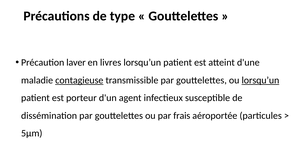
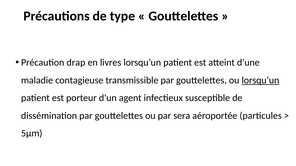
laver: laver -> drap (76, 63)
contagieuse underline: present -> none (79, 80)
frais: frais -> sera (182, 116)
